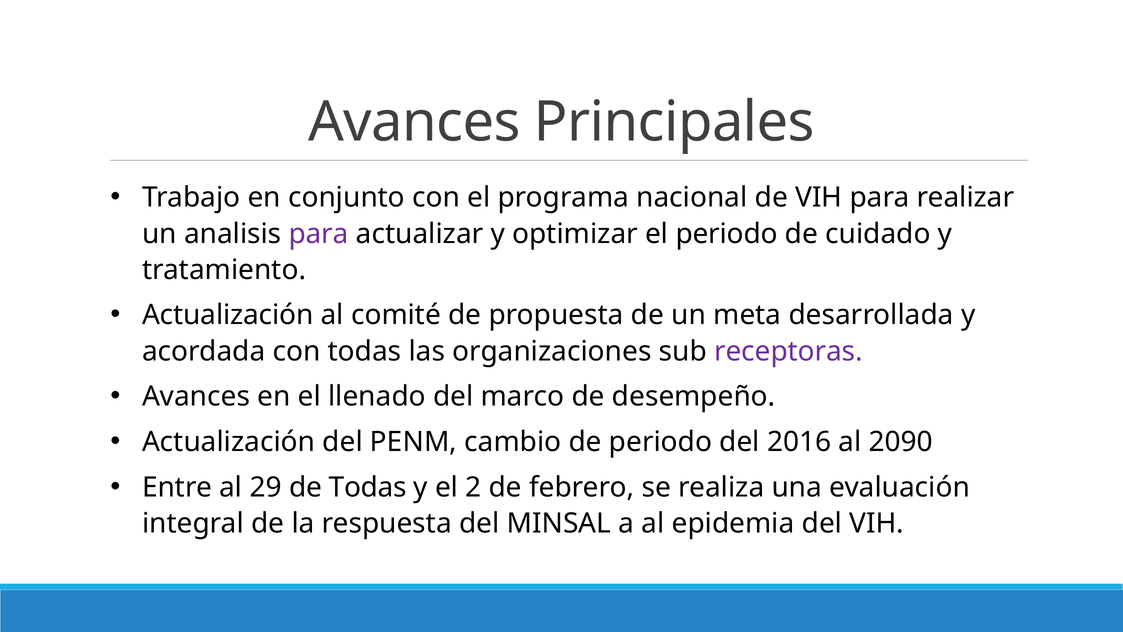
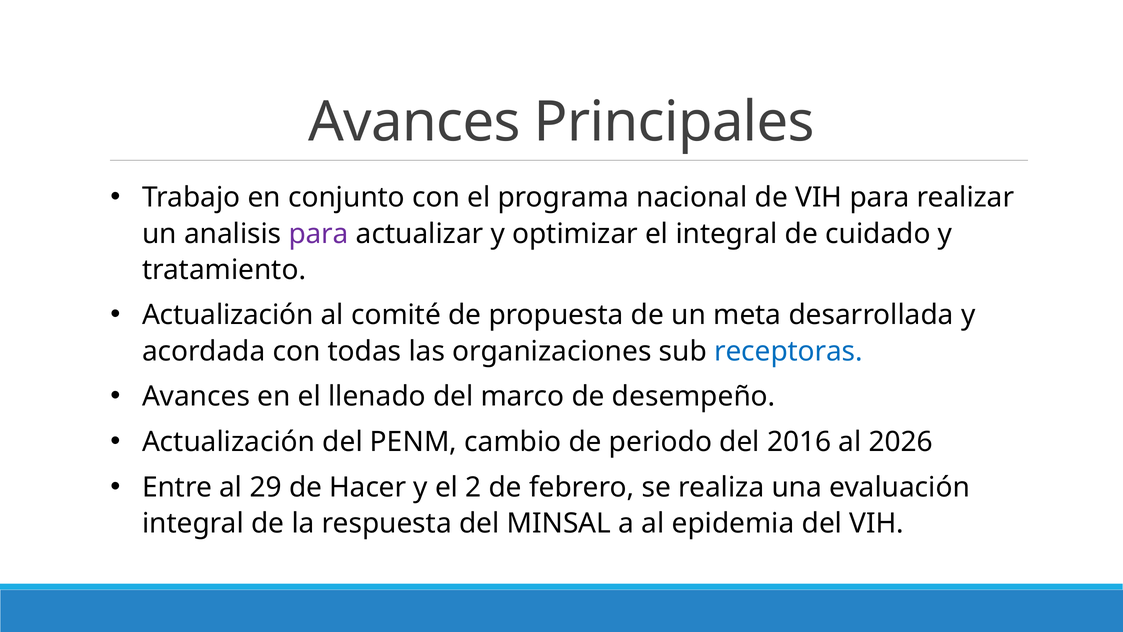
el periodo: periodo -> integral (727, 234)
receptoras colour: purple -> blue (788, 351)
2090: 2090 -> 2026 (901, 442)
de Todas: Todas -> Hacer (368, 487)
